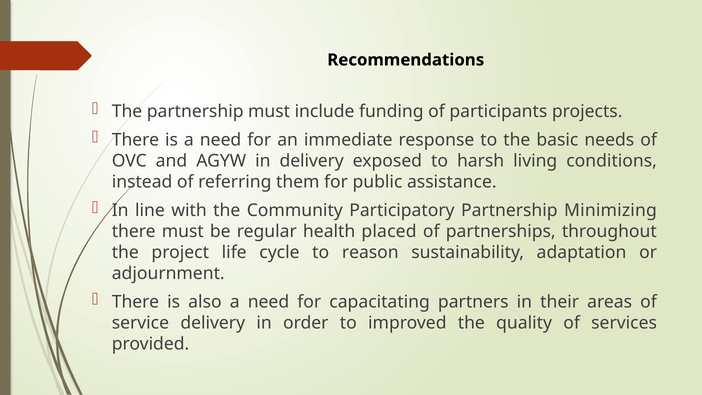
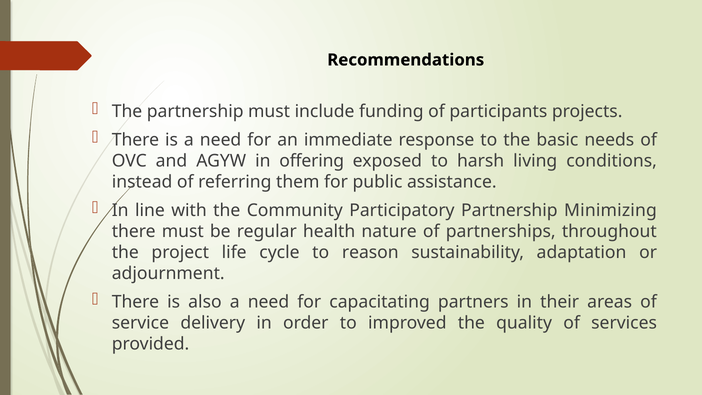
in delivery: delivery -> offering (312, 161)
placed: placed -> nature (389, 231)
